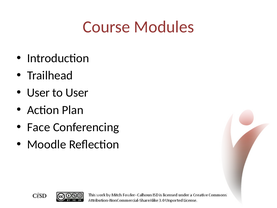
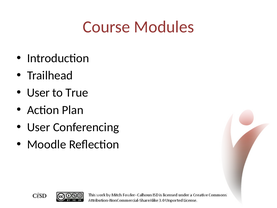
to User: User -> True (77, 93)
Face: Face -> User (39, 127)
